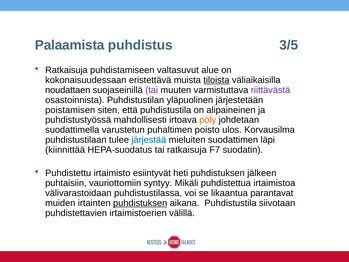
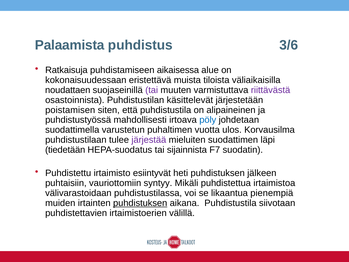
3/5: 3/5 -> 3/6 (289, 45)
valtasuvut: valtasuvut -> aikaisessa (178, 70)
tiloista underline: present -> none (216, 80)
yläpuolinen: yläpuolinen -> käsittelevät (190, 100)
pöly colour: orange -> blue (208, 120)
poisto: poisto -> vuotta (207, 130)
järjestää colour: blue -> purple (149, 140)
kiinnittää: kiinnittää -> tiedetään (65, 150)
tai ratkaisuja: ratkaisuja -> sijainnista (187, 150)
parantavat: parantavat -> pienempiä (272, 193)
